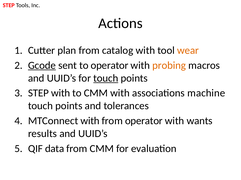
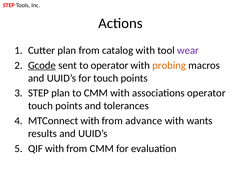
wear colour: orange -> purple (188, 51)
touch underline: present -> none (106, 78)
STEP with: with -> plan (61, 93)
associations machine: machine -> operator (206, 93)
from operator: operator -> advance (144, 121)
QIF data: data -> with (55, 149)
